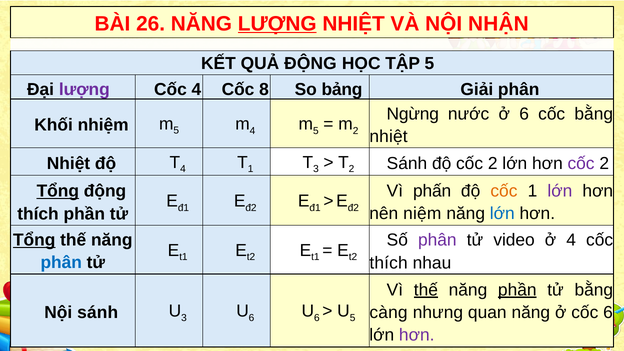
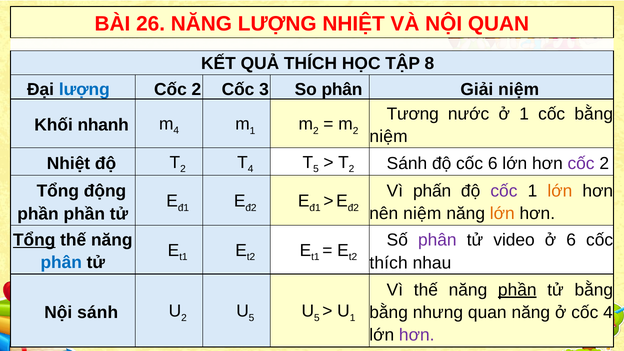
LƯỢNG underline: present -> none (277, 24)
NỘI NHẬN: NHẬN -> QUAN (499, 24)
QUẢ ĐỘNG: ĐỘNG -> THÍCH (311, 64)
TẬP 5: 5 -> 8 (429, 64)
lượng colour: purple -> blue (84, 90)
4: 4 -> 2 (196, 90)
8: 8 -> 3 (264, 90)
So bảng: bảng -> phân (342, 90)
Giải phân: phân -> niệm (519, 90)
Ngừng: Ngừng -> Tương (413, 114)
ở 6: 6 -> 1 (524, 114)
nhiệm: nhiệm -> nhanh (103, 125)
5: 5 -> 4 (176, 131)
4: 4 -> 1 (253, 131)
5: 5 -> 2 (316, 131)
nhiệt: nhiệt -> niệm (389, 137)
4: 4 -> 2 (183, 169)
1: 1 -> 4 (251, 169)
3: 3 -> 5 (316, 169)
độ cốc 2: 2 -> 6 (493, 163)
Tổng underline: present -> none (58, 191)
cốc colour: orange -> purple (504, 191)
lớn colour: purple -> orange (560, 191)
lớn colour: blue -> orange (502, 214)
thích: thích -> phần (38, 214)
ở 4: 4 -> 6 (571, 240)
thế underline: present -> none (426, 290)
3: 3 -> 2 (184, 318)
6: 6 -> 5 (252, 318)
6: 6 -> 5 (317, 318)
5: 5 -> 1 (353, 318)
càng: càng -> bằng (389, 312)
cốc 6: 6 -> 4 (608, 312)
